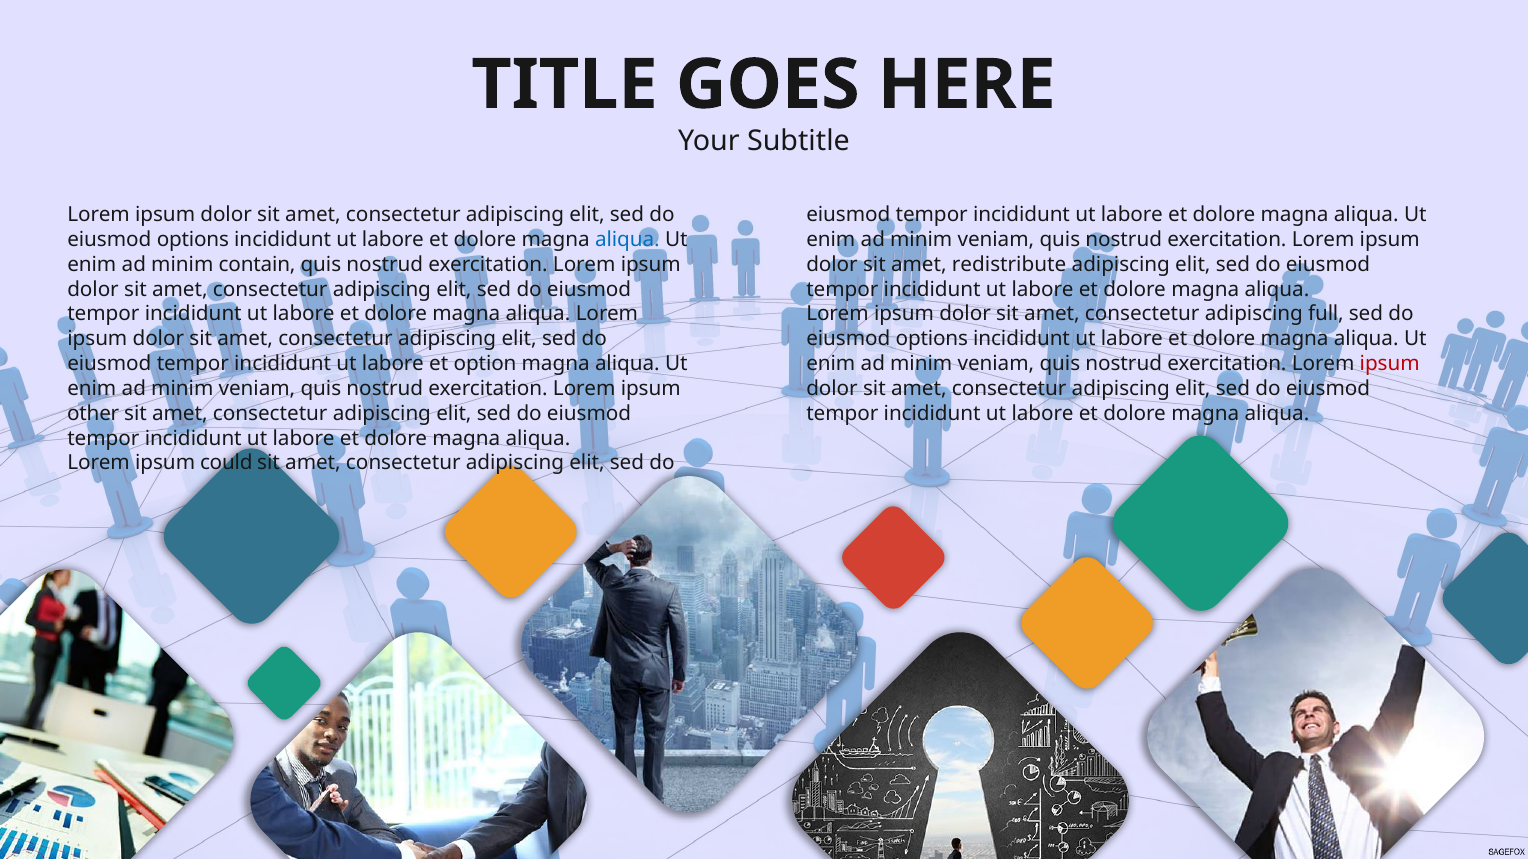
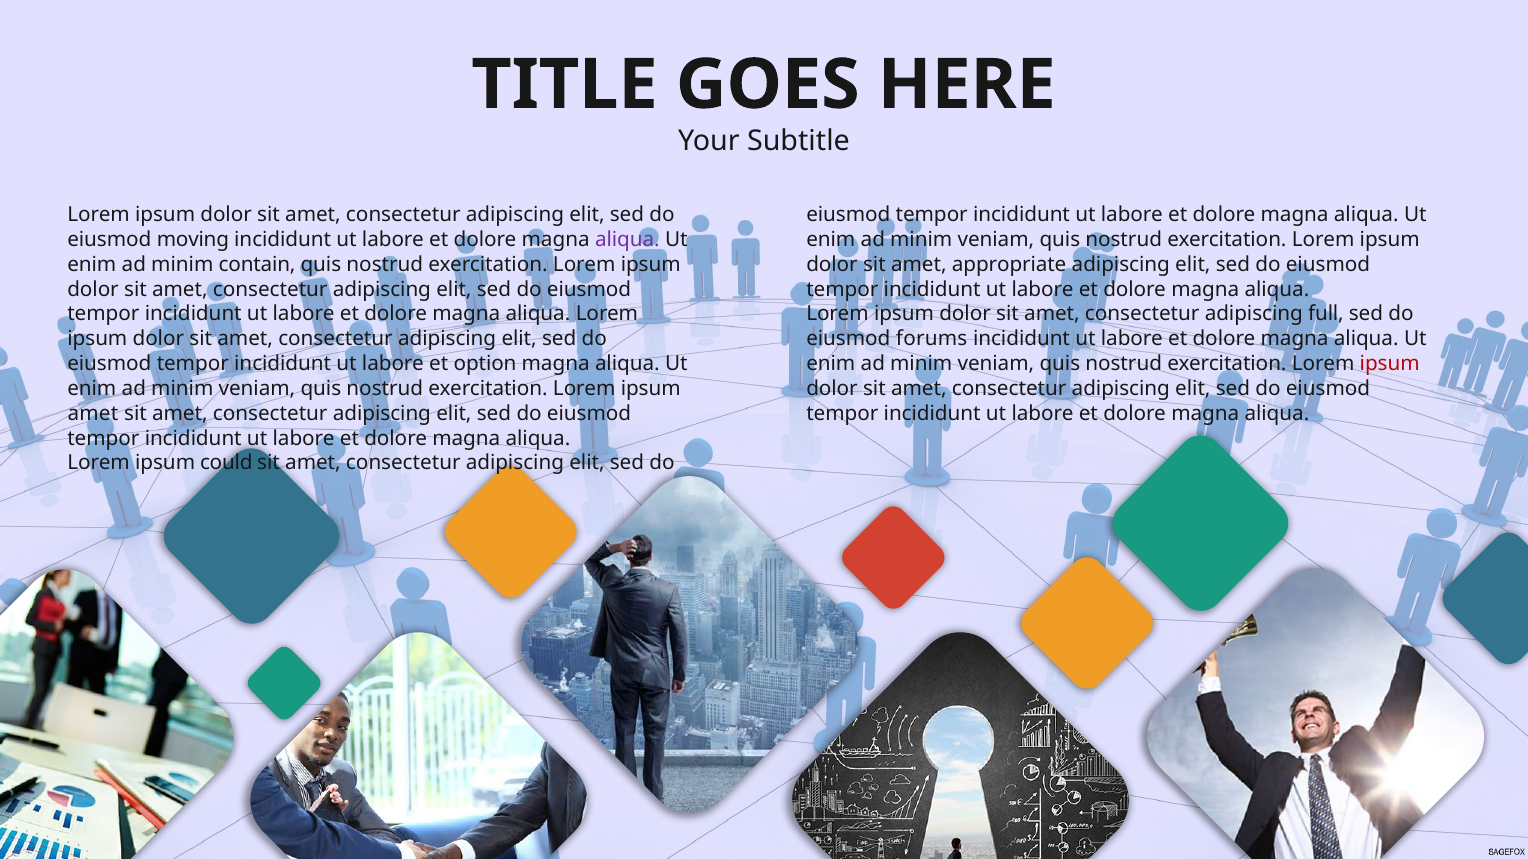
options: options -> moving (193, 240)
aliqua colour: blue -> purple (627, 240)
redistribute: redistribute -> appropriate (1009, 265)
options: options -> forums (932, 339)
other: other -> amet (93, 414)
